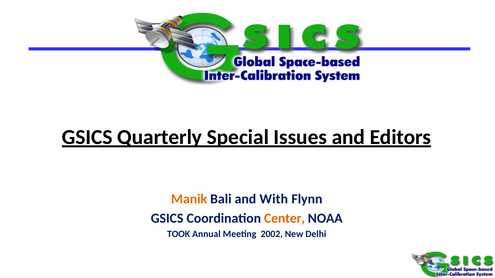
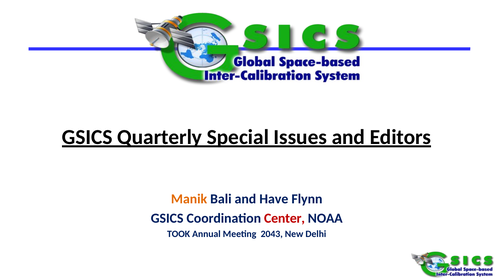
With: With -> Have (274, 199)
Center colour: orange -> red (284, 219)
2002: 2002 -> 2043 (272, 234)
